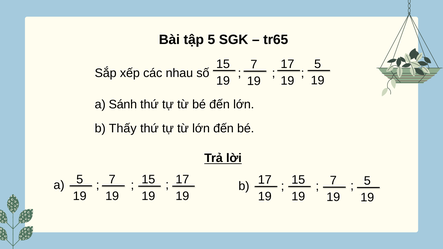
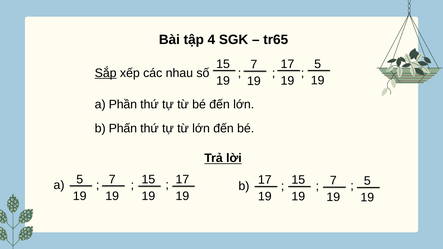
tập 5: 5 -> 4 (211, 40)
Sắp underline: none -> present (106, 73)
Sánh: Sánh -> Phần (123, 105)
Thấy: Thấy -> Phấn (123, 129)
